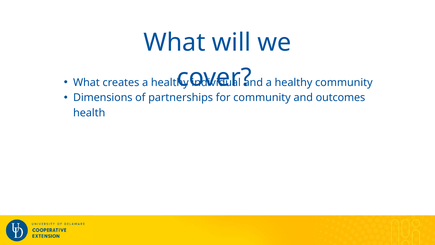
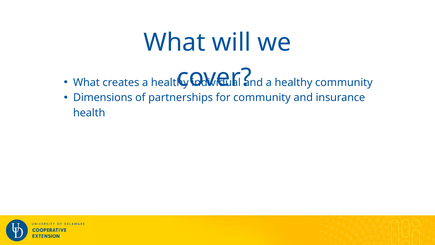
outcomes: outcomes -> insurance (340, 98)
